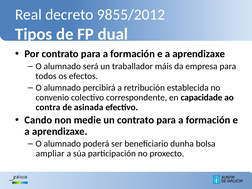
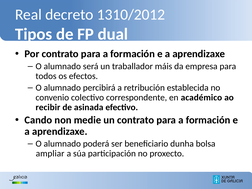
9855/2012: 9855/2012 -> 1310/2012 (131, 15)
capacidade: capacidade -> académico (201, 98)
contra: contra -> recibir (48, 107)
